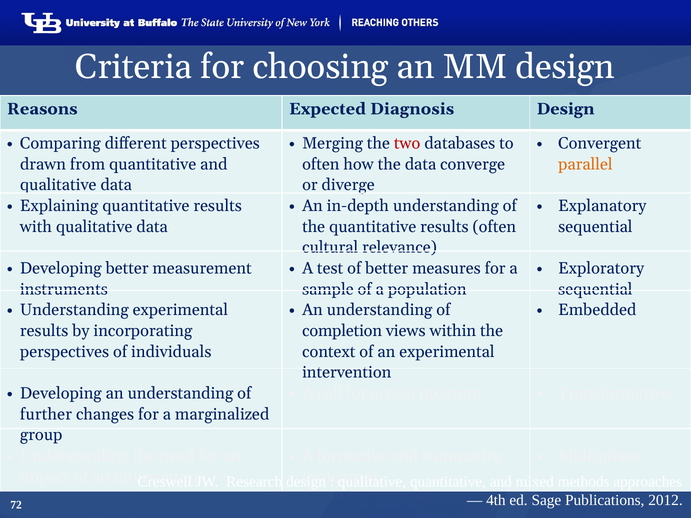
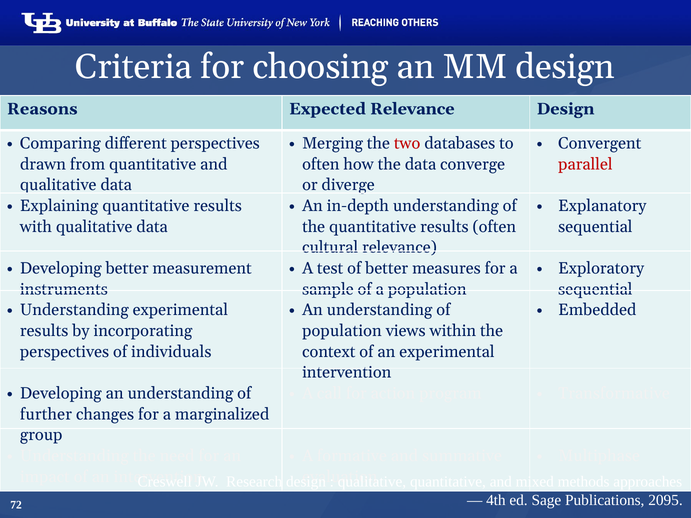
Expected Diagnosis: Diagnosis -> Relevance (412, 109)
parallel colour: orange -> red (585, 164)
completion: completion -> population (342, 331)
2012: 2012 -> 2095 (666, 500)
